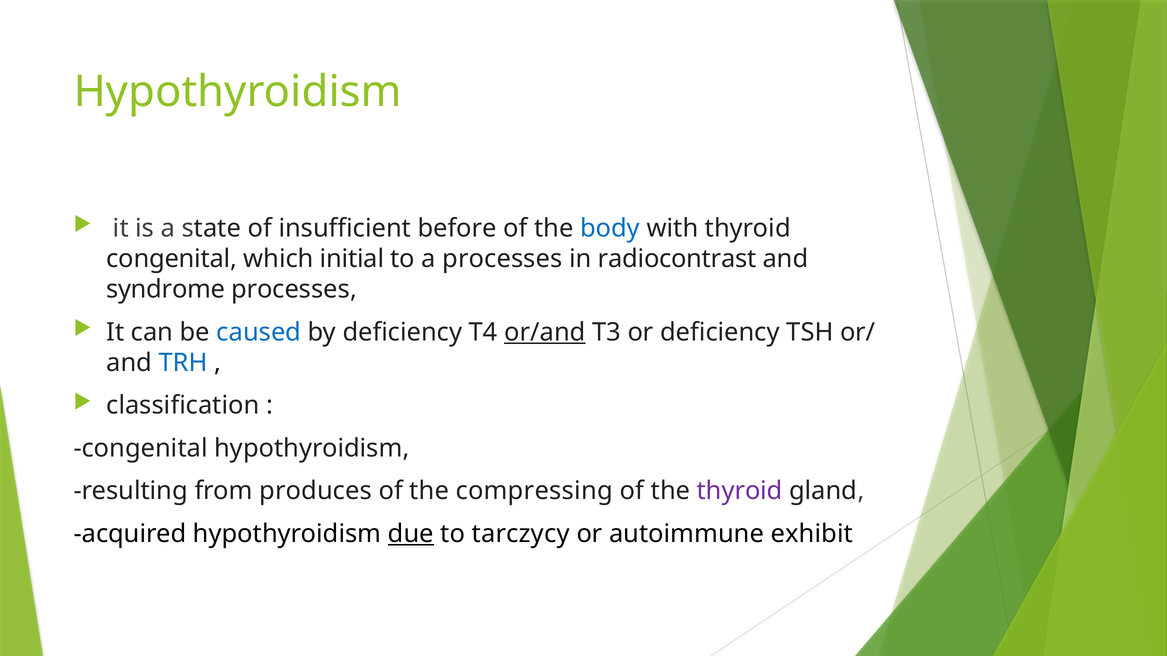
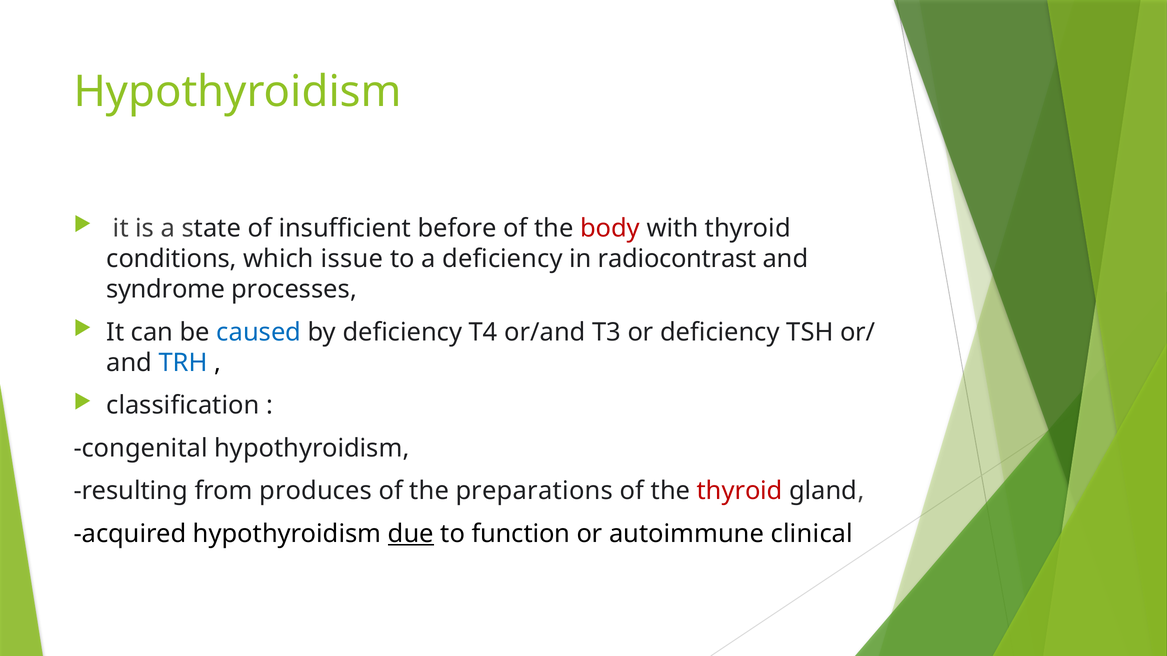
body colour: blue -> red (610, 228)
congenital: congenital -> conditions (172, 259)
initial: initial -> issue (352, 259)
a processes: processes -> deficiency (502, 259)
or/and underline: present -> none (545, 332)
compressing: compressing -> preparations (534, 491)
thyroid colour: purple -> red (740, 491)
tarczycy: tarczycy -> function (521, 534)
exhibit: exhibit -> clinical (812, 534)
